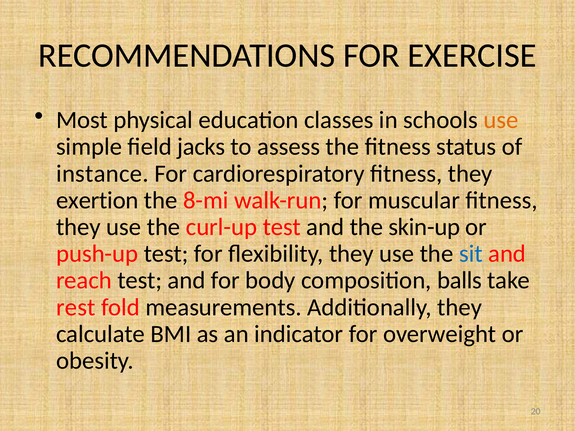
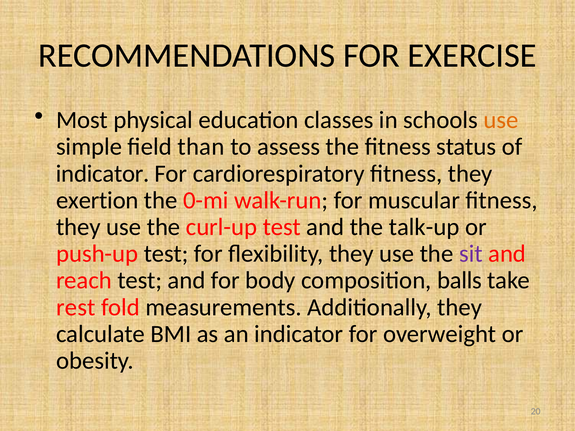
jacks: jacks -> than (201, 147)
instance: instance -> indicator (103, 174)
8-mi: 8-mi -> 0-mi (206, 200)
skin-up: skin-up -> talk-up (424, 227)
sit colour: blue -> purple (471, 254)
